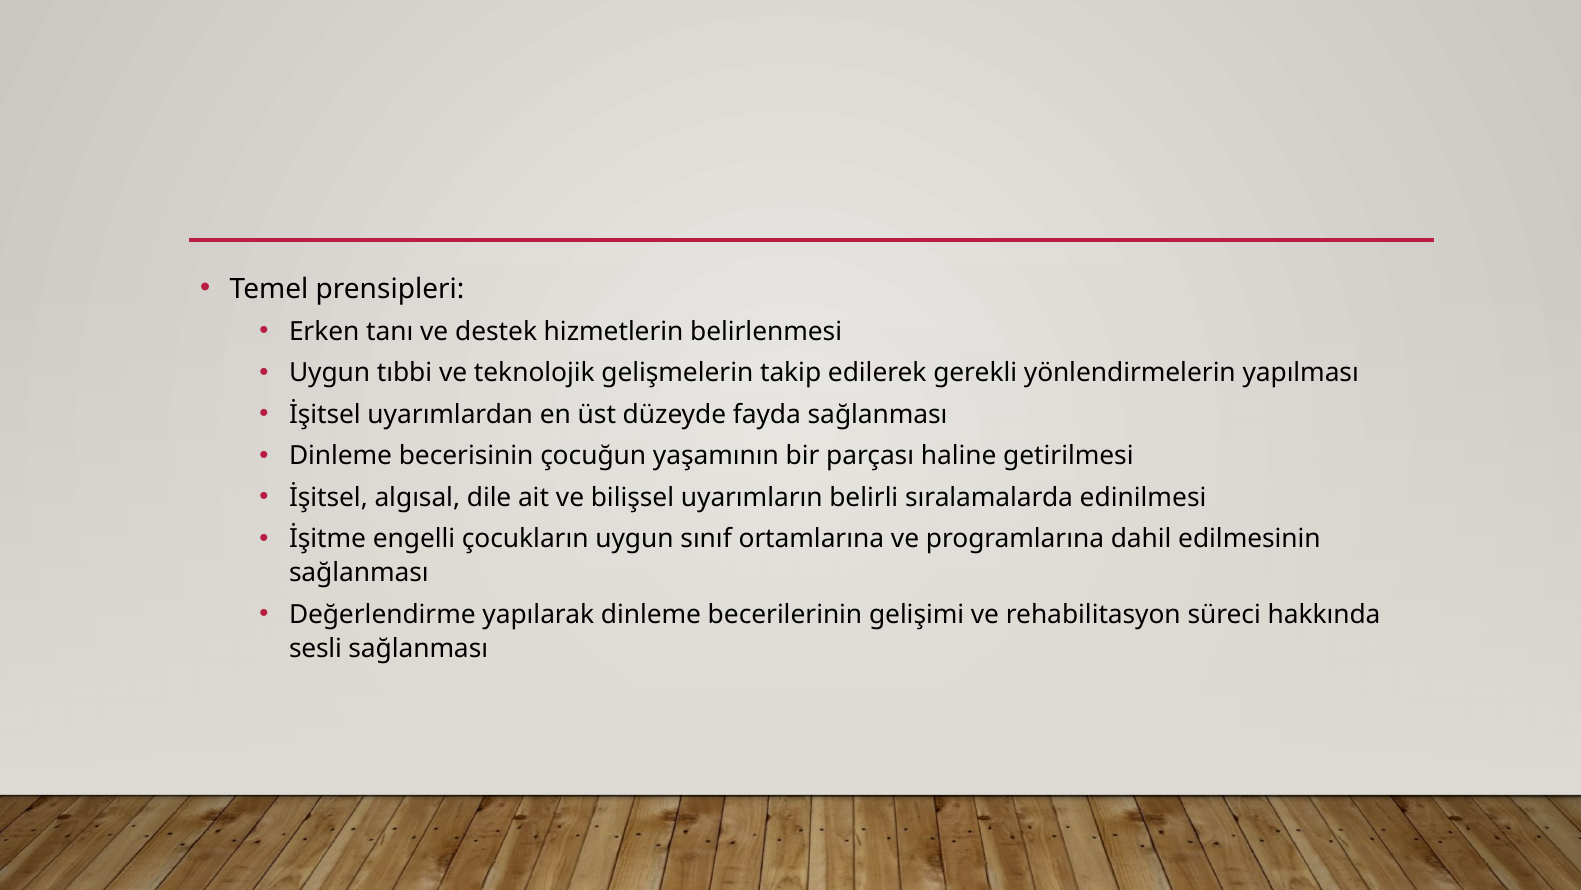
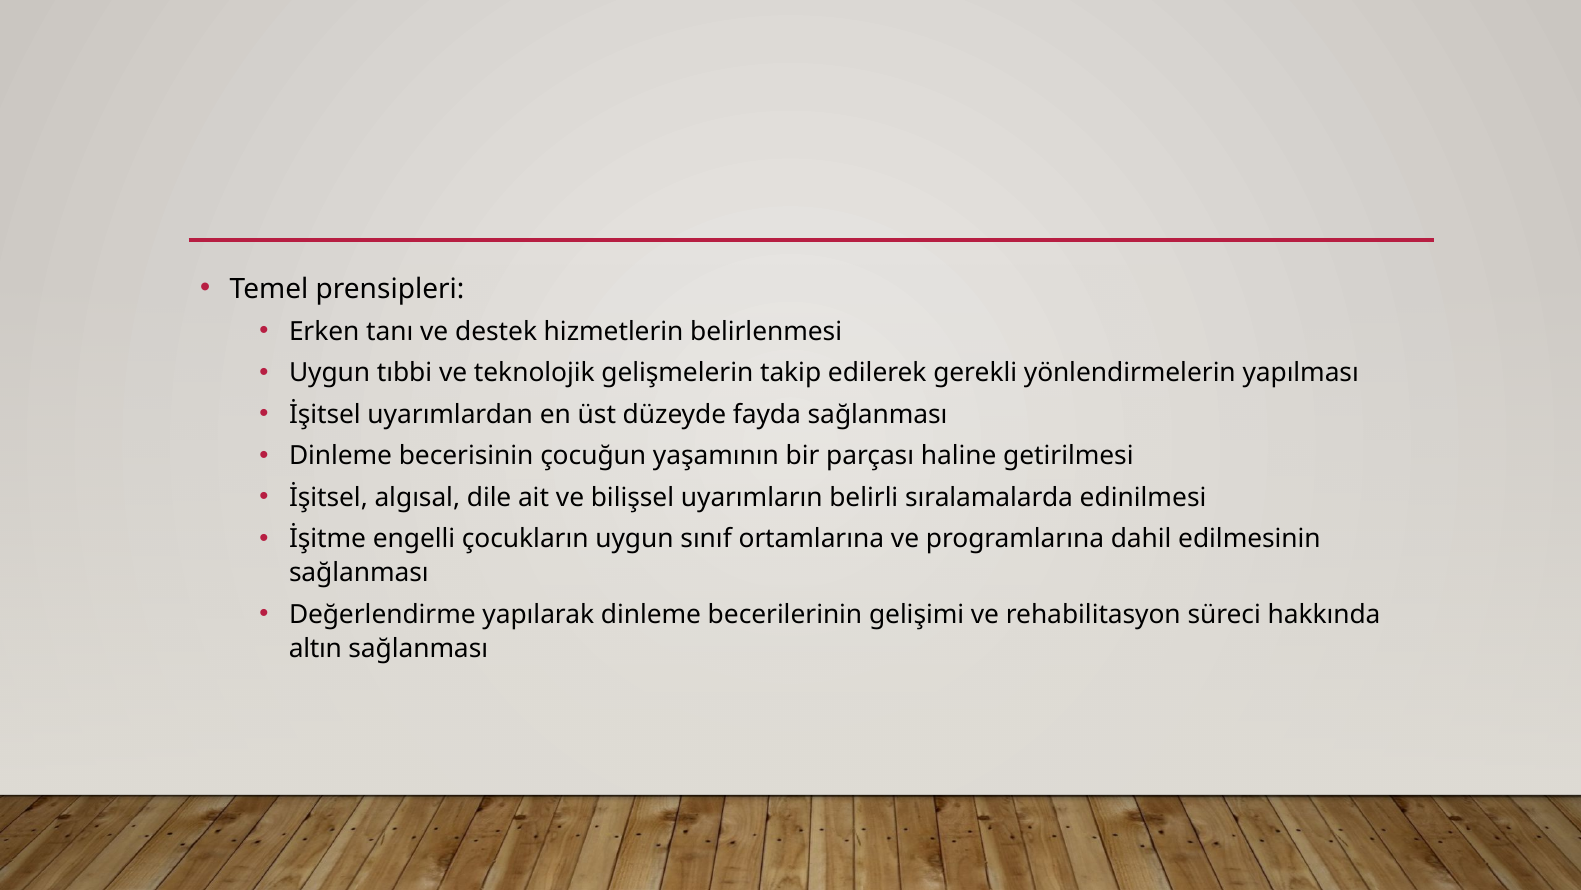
sesli: sesli -> altın (315, 648)
